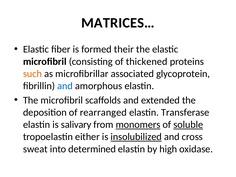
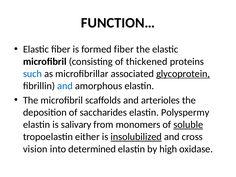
MATRICES…: MATRICES… -> FUNCTION… (118, 23)
formed their: their -> fiber (124, 49)
such colour: orange -> blue (32, 74)
glycoprotein underline: none -> present (183, 74)
extended: extended -> arterioles (160, 100)
rearranged: rearranged -> saccharides (103, 112)
Transferase: Transferase -> Polyspermy (185, 112)
monomers underline: present -> none (138, 125)
sweat: sweat -> vision (35, 149)
